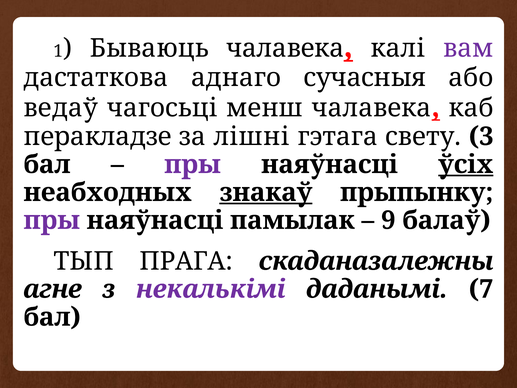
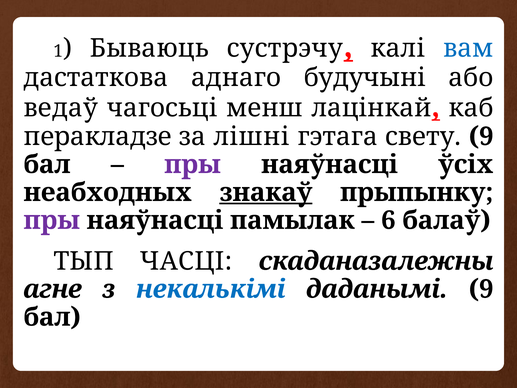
Бываюць чалавека: чалавека -> сустрэчу (285, 48)
вам colour: purple -> blue (468, 48)
сучасныя: сучасныя -> будучыні (365, 78)
менш чалавека: чалавека -> лацінкай (372, 108)
свету 3: 3 -> 9 (481, 136)
ўсіх underline: present -> none (466, 164)
9: 9 -> 6 (388, 220)
ПРАГА: ПРАГА -> ЧАСЦІ (186, 261)
некалькімі colour: purple -> blue (211, 289)
даданымі 7: 7 -> 9 (481, 289)
